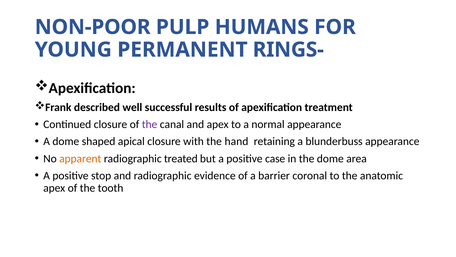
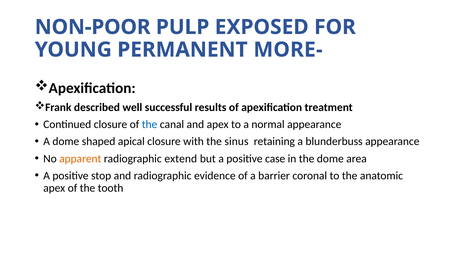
HUMANS: HUMANS -> EXPOSED (262, 27)
RINGS-: RINGS- -> MORE- (288, 50)
the colour: purple -> blue (150, 124)
hand: hand -> sinus (236, 141)
treated: treated -> extend (181, 158)
